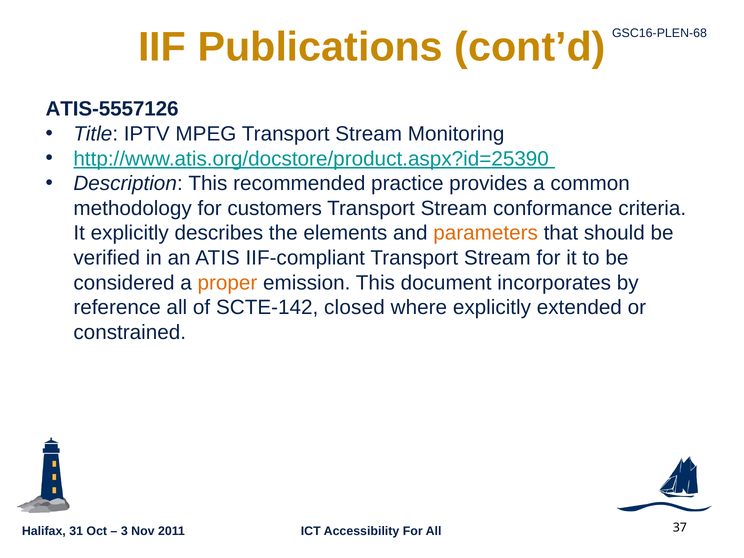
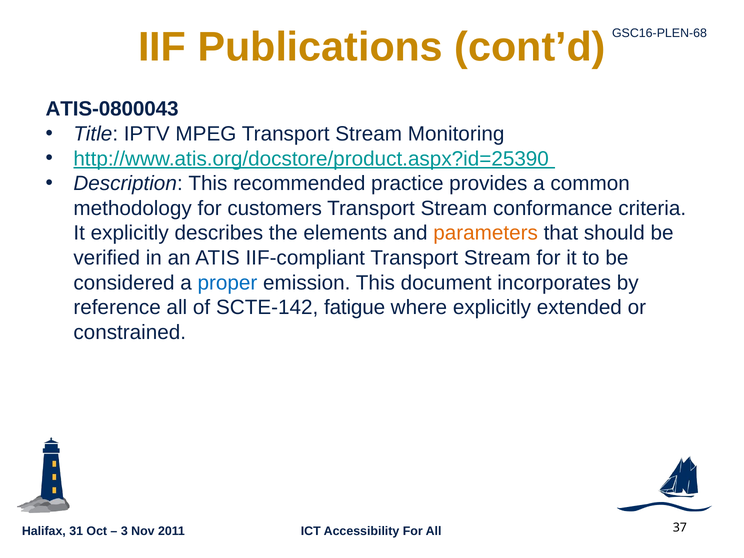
ATIS-5557126: ATIS-5557126 -> ATIS-0800043 (112, 109)
proper colour: orange -> blue (227, 283)
closed: closed -> fatigue (355, 308)
